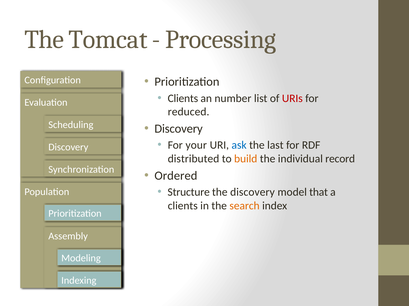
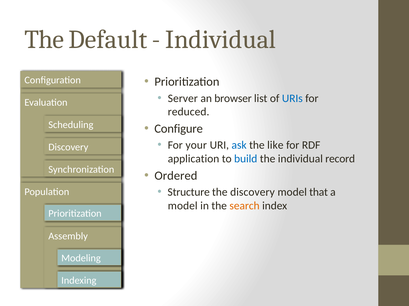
Tomcat: Tomcat -> Default (108, 40)
Processing: Processing -> Individual (221, 40)
Clients: Clients -> Server (183, 98)
number: number -> browser (233, 98)
URIs colour: red -> blue (292, 98)
Discovery: Discovery -> Configure (179, 129)
last: last -> like (275, 146)
distributed: distributed -> application (194, 159)
build colour: orange -> blue (246, 159)
clients: clients -> model (183, 206)
